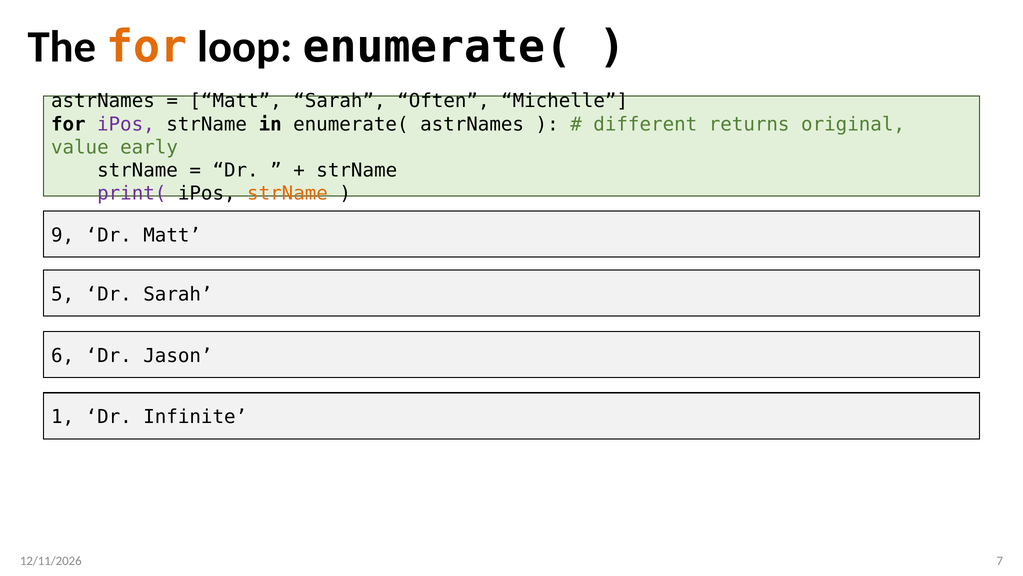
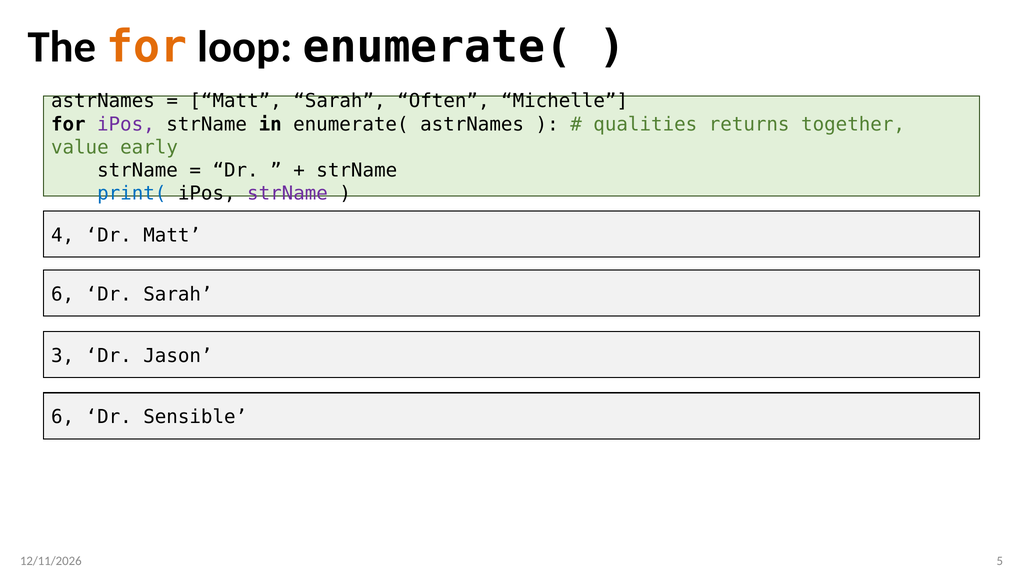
different: different -> qualities (645, 124)
original: original -> together (853, 124)
print( colour: purple -> blue (132, 193)
strName colour: orange -> purple (288, 193)
9: 9 -> 4 (63, 235)
5: 5 -> 6 (63, 294)
6: 6 -> 3 (63, 355)
1: 1 -> 6 (63, 417)
Infinite: Infinite -> Sensible (195, 417)
7: 7 -> 5 (1000, 561)
